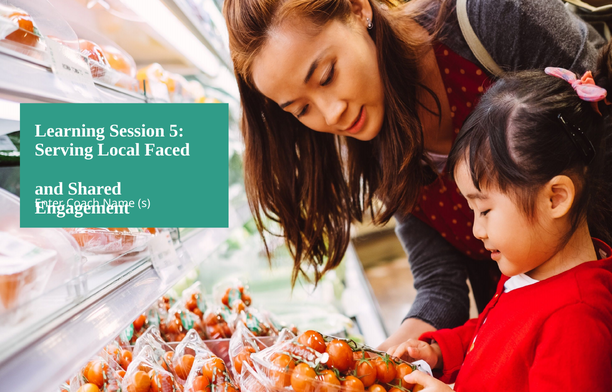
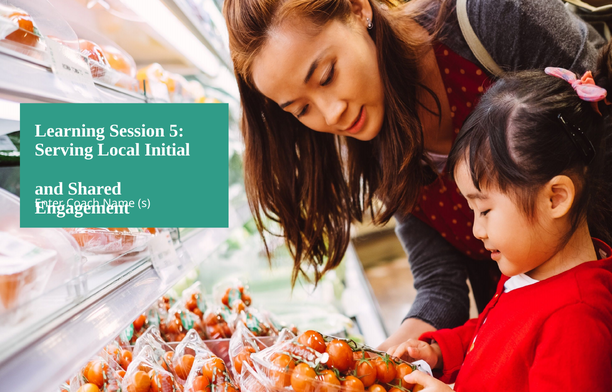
Faced: Faced -> Initial (167, 150)
